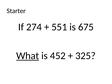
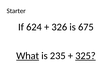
274: 274 -> 624 (34, 27)
551: 551 -> 326 (59, 27)
452: 452 -> 235 (58, 56)
325 underline: none -> present (85, 56)
